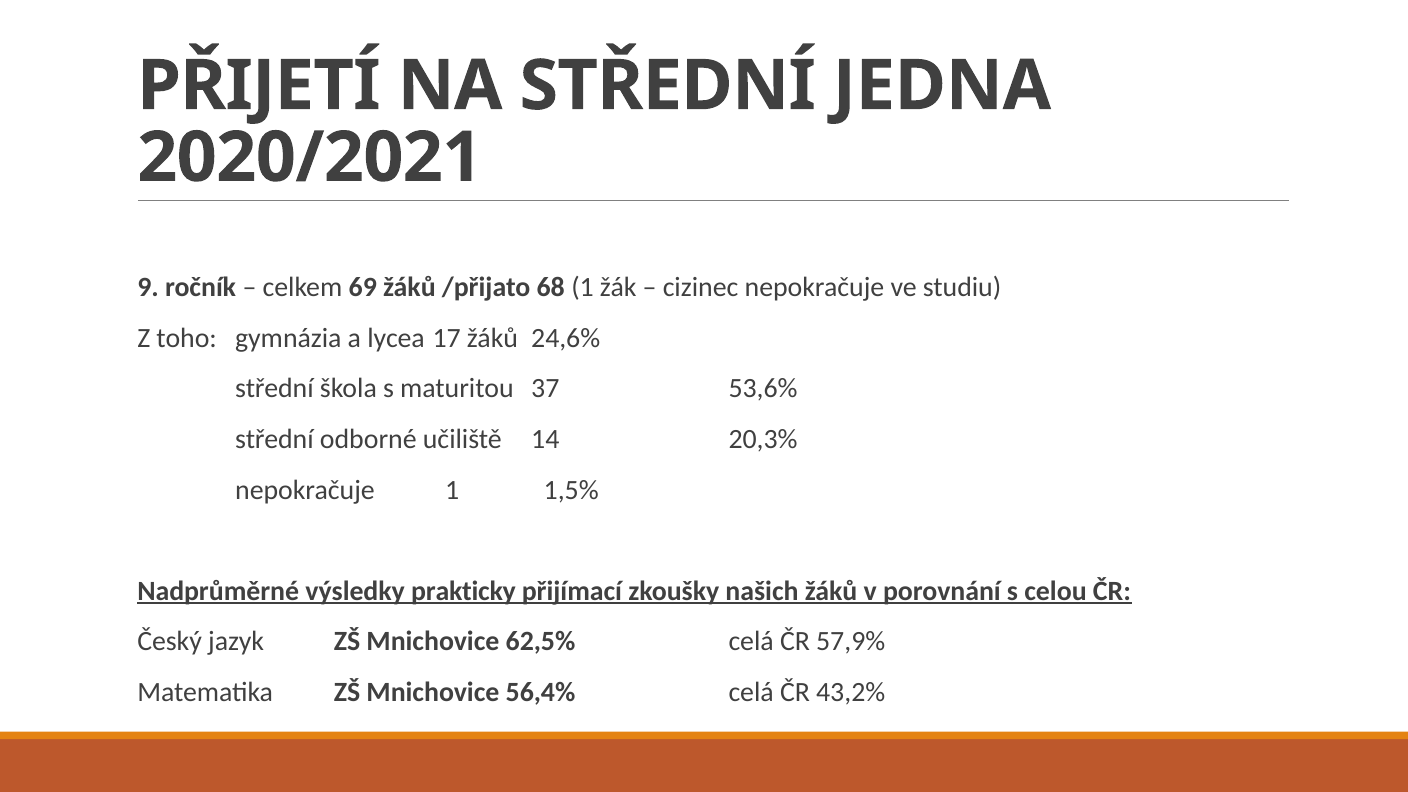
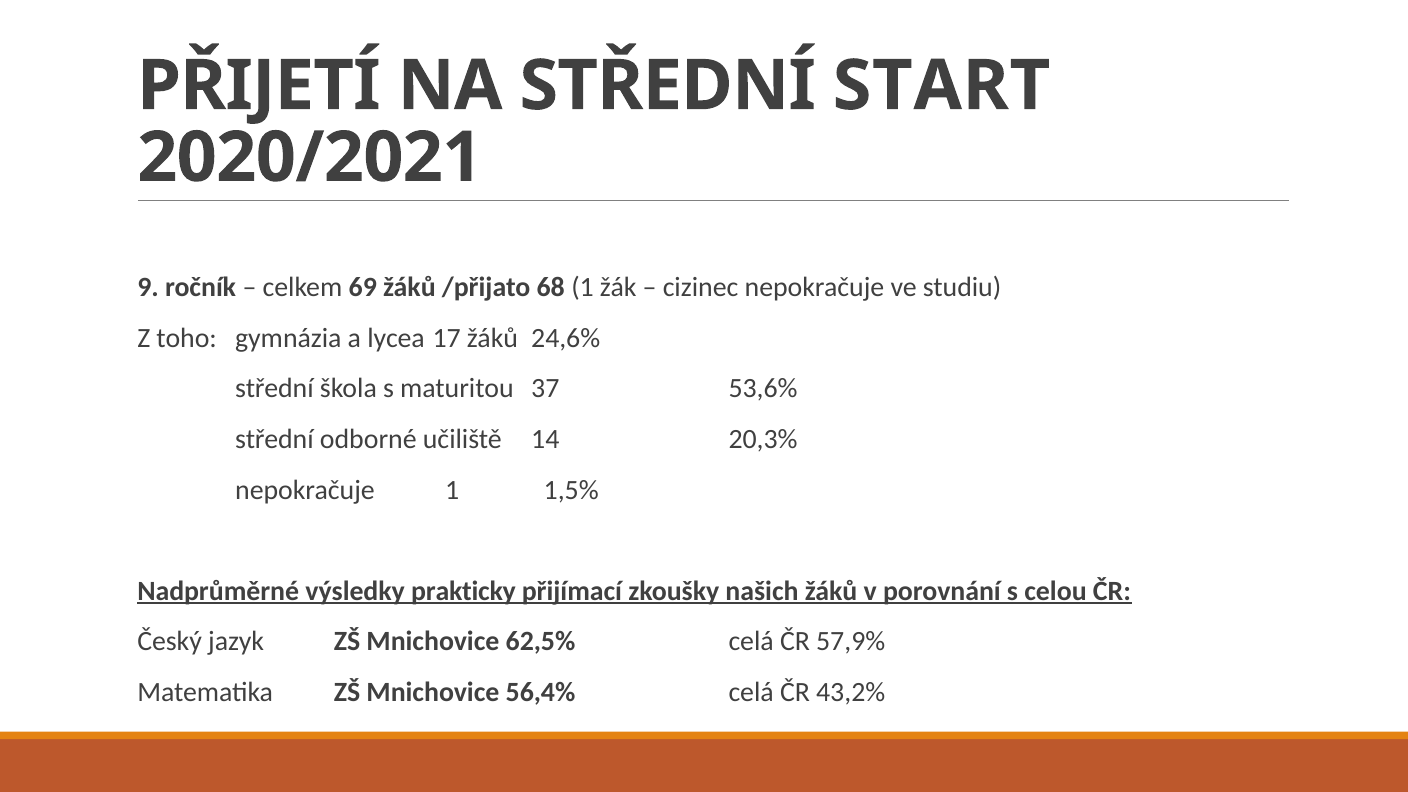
JEDNA: JEDNA -> START (941, 86)
